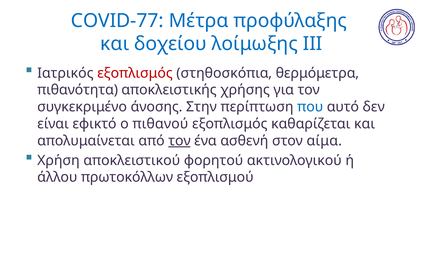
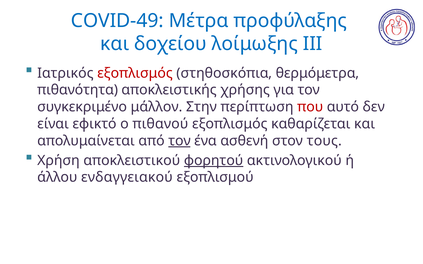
COVID-77: COVID-77 -> COVID-49 (117, 21)
άνοσης: άνοσης -> μάλλον (157, 107)
που colour: blue -> red (310, 107)
αίμα: αίμα -> τους (324, 141)
φορητού underline: none -> present (214, 161)
πρωτοκόλλων: πρωτοκόλλων -> ενδαγγειακού (127, 178)
